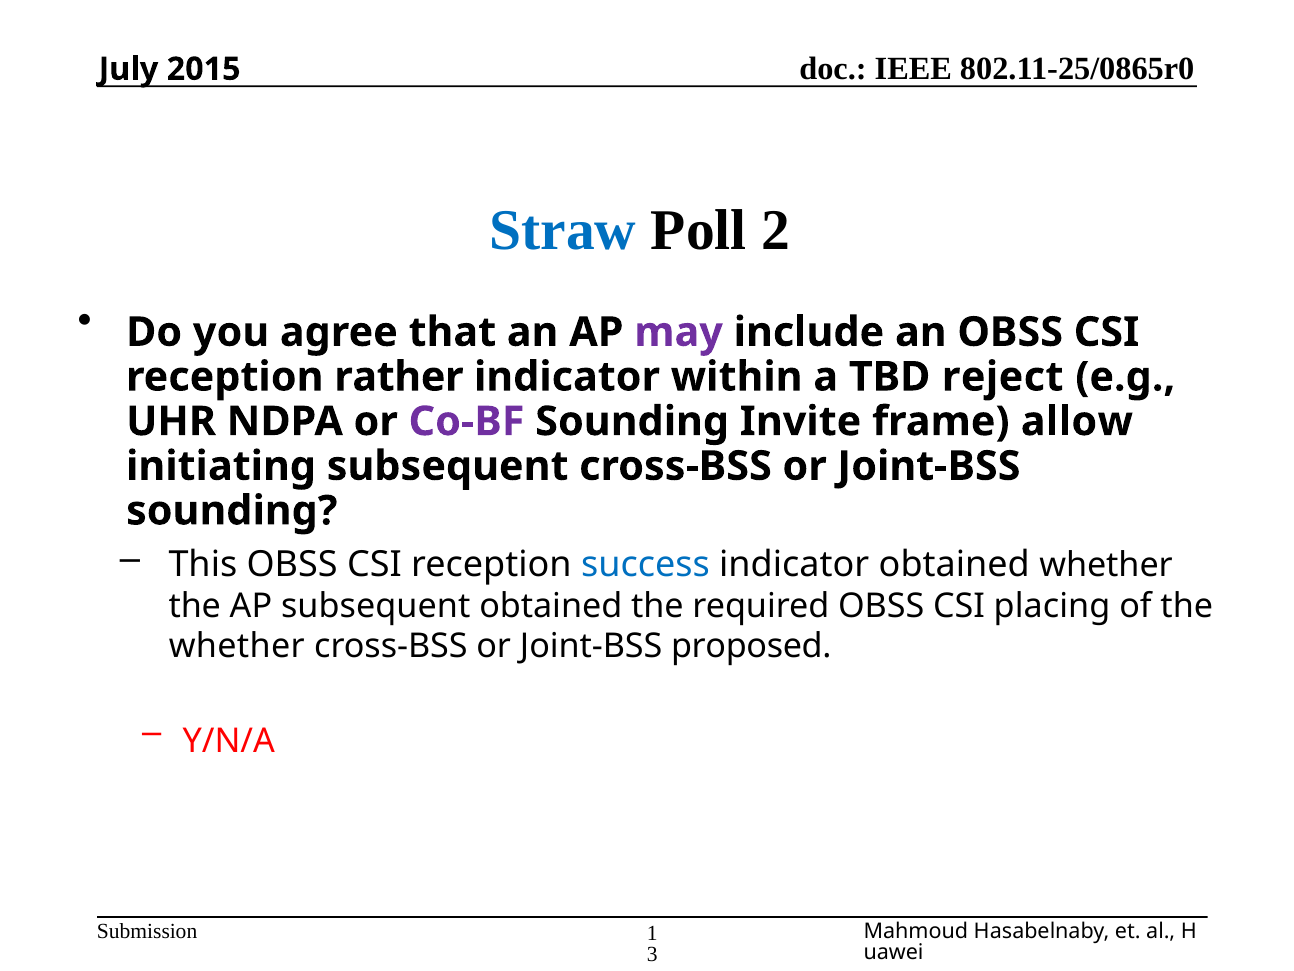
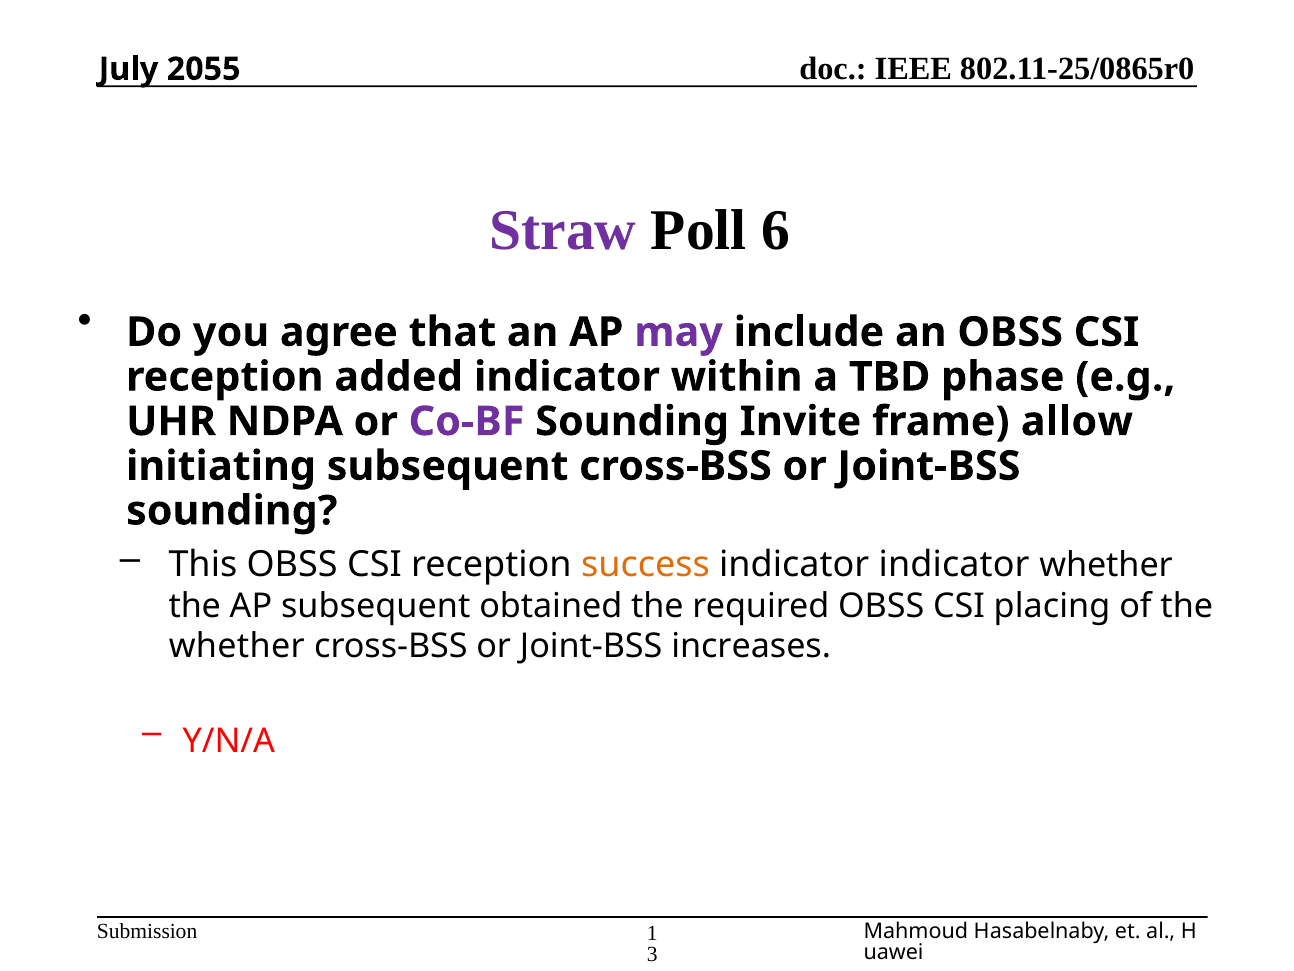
2015: 2015 -> 2055 (204, 69)
Straw colour: blue -> purple (563, 231)
2: 2 -> 6 (775, 231)
rather: rather -> added (399, 377)
reject: reject -> phase (1003, 377)
success colour: blue -> orange (645, 564)
indicator obtained: obtained -> indicator (954, 564)
proposed: proposed -> increases (751, 646)
